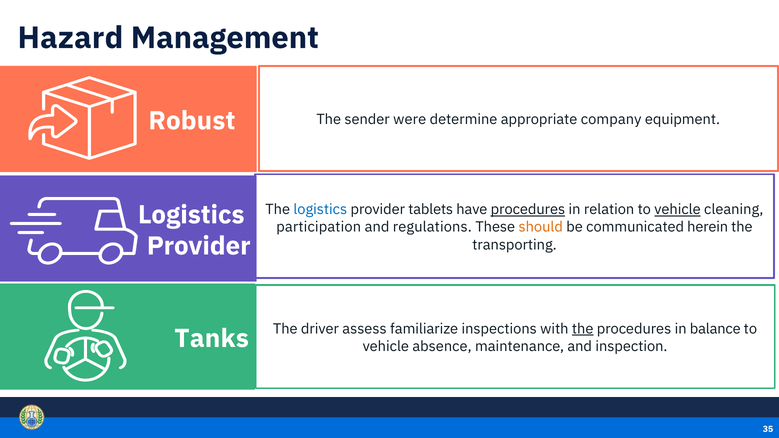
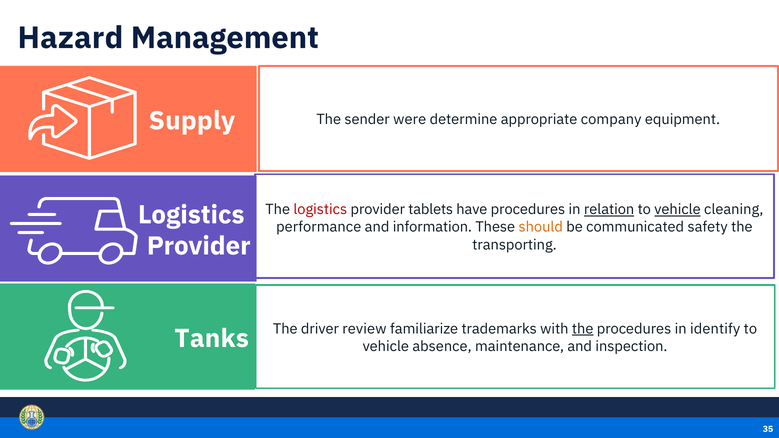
Robust: Robust -> Supply (192, 121)
logistics colour: blue -> red (320, 210)
procedures underline: present -> none (528, 210)
relation underline: none -> present (609, 210)
participation: participation -> performance (319, 227)
regulations: regulations -> information (432, 227)
herein: herein -> safety (708, 227)
assess: assess -> review (364, 329)
inspections: inspections -> trademarks (499, 329)
balance: balance -> identify (715, 329)
